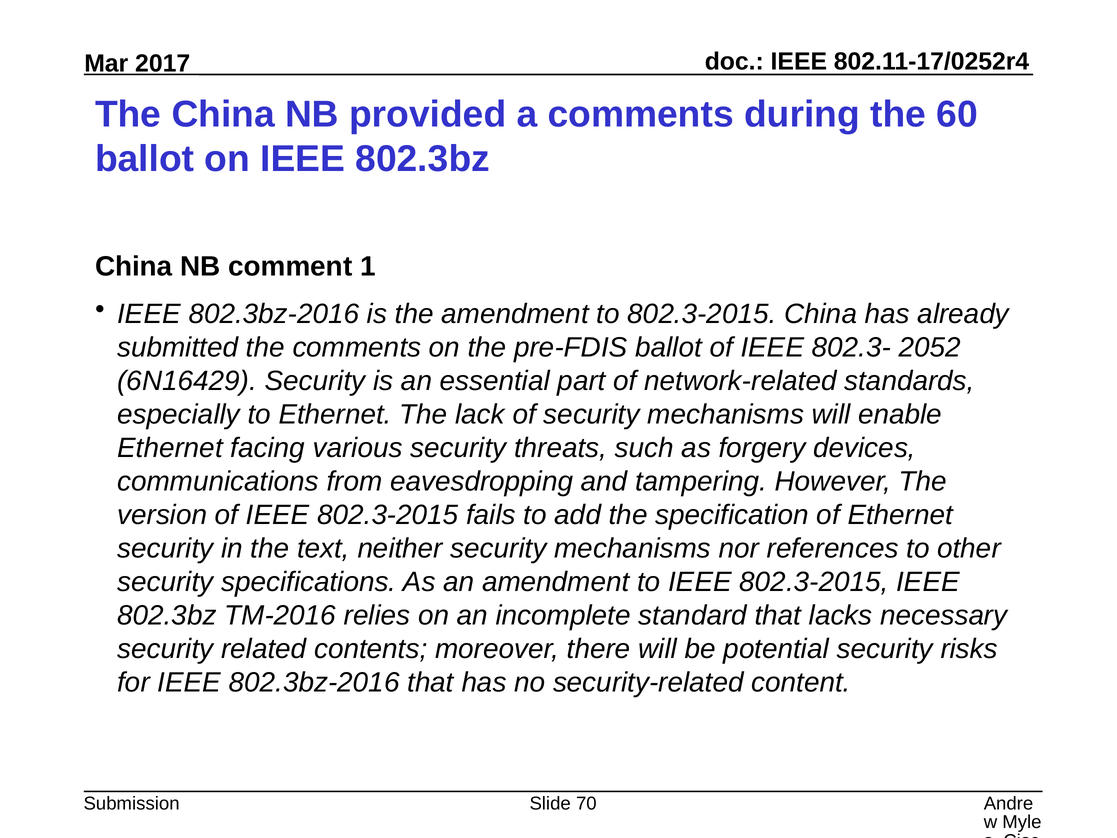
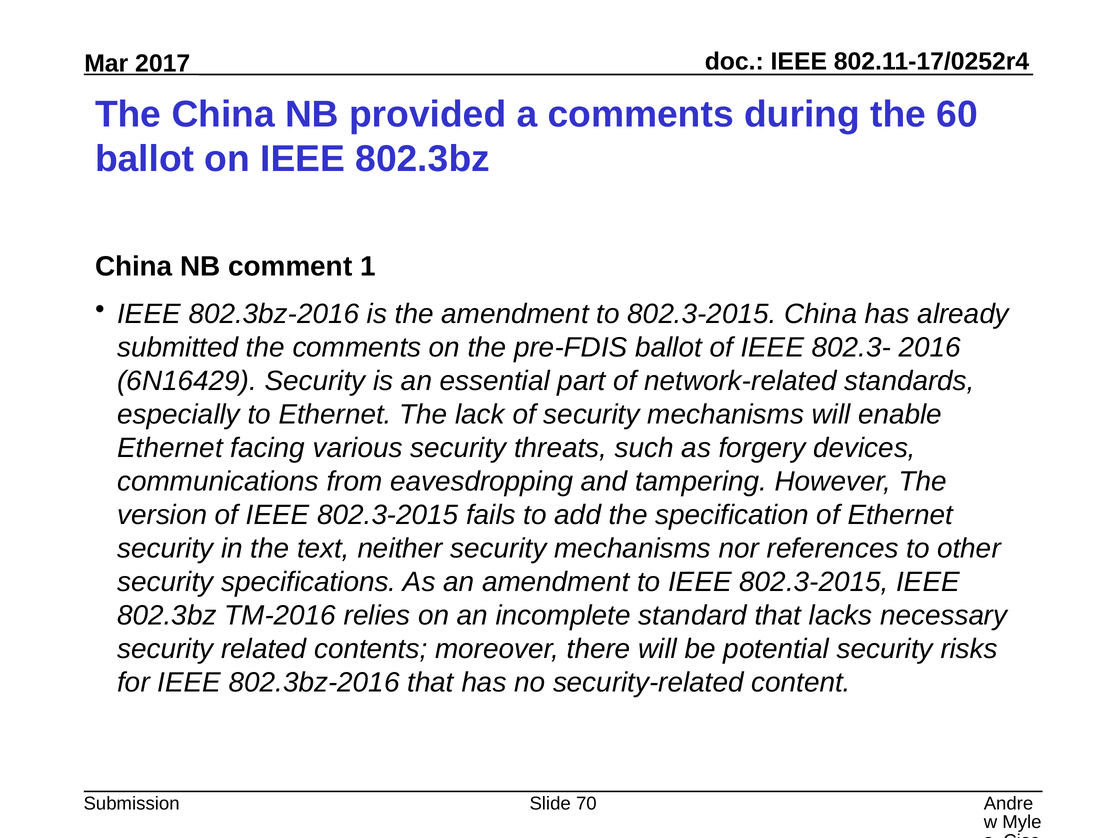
2052: 2052 -> 2016 (930, 347)
